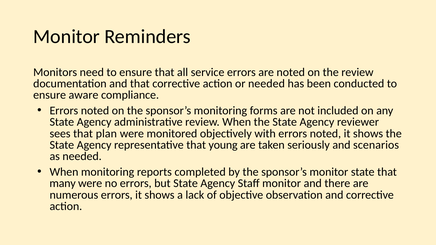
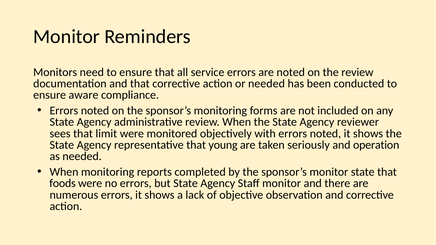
plan: plan -> limit (106, 134)
scenarios: scenarios -> operation (376, 145)
many: many -> foods (63, 184)
